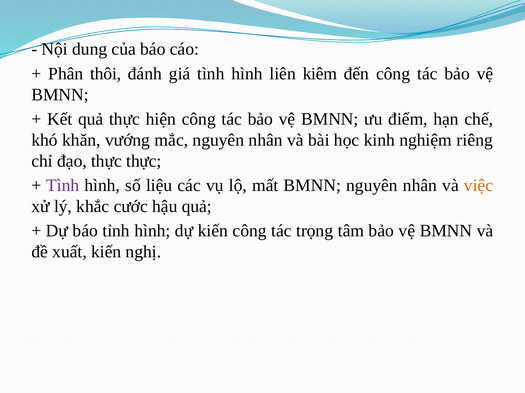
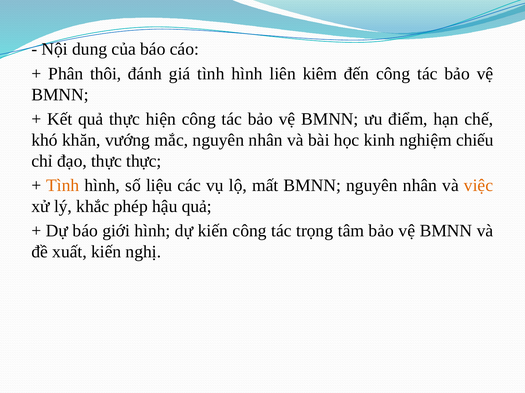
riêng: riêng -> chiếu (475, 140)
Tình colour: purple -> orange (63, 186)
cước: cước -> phép (131, 207)
tỉnh: tỉnh -> giới (116, 231)
